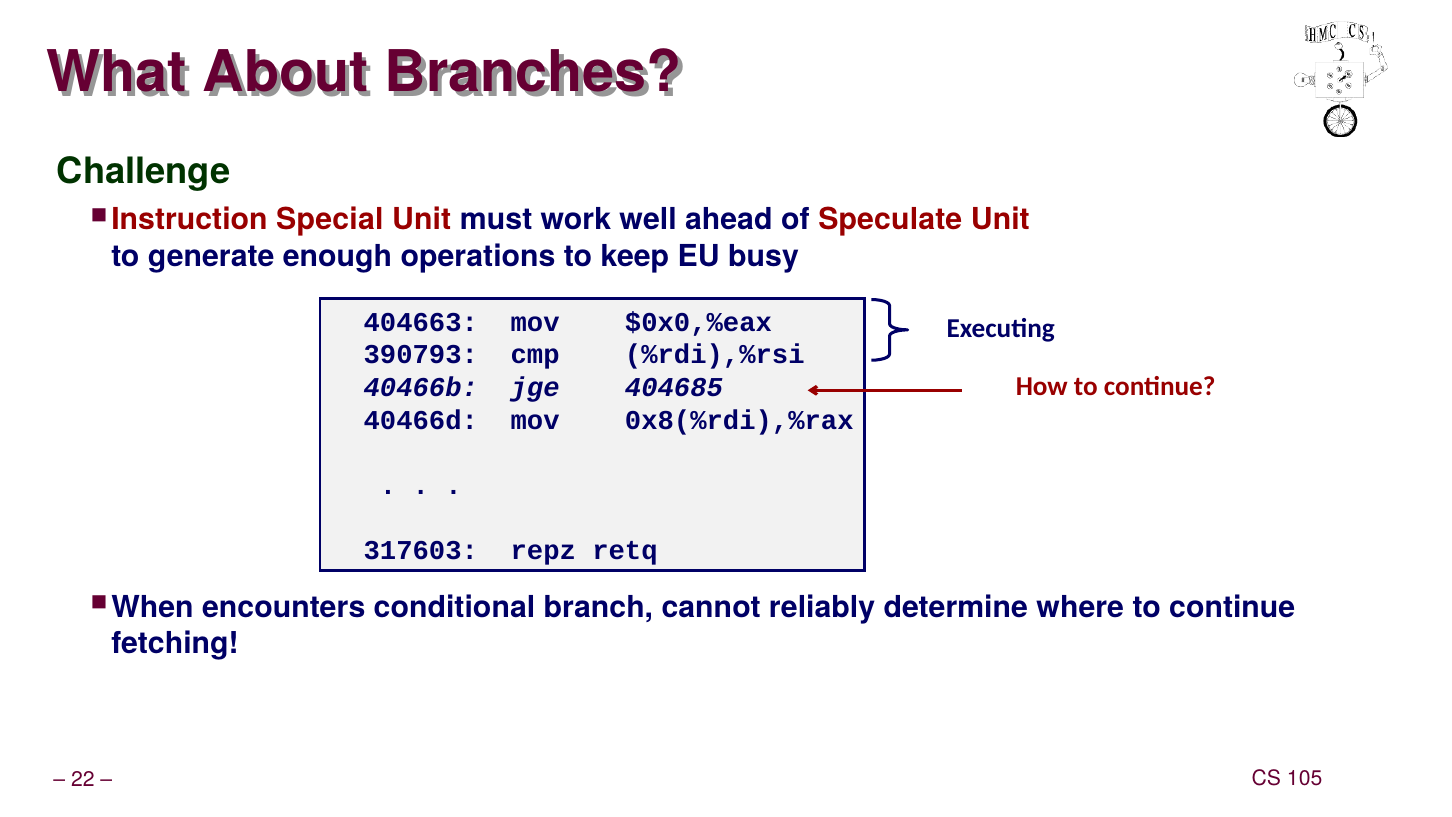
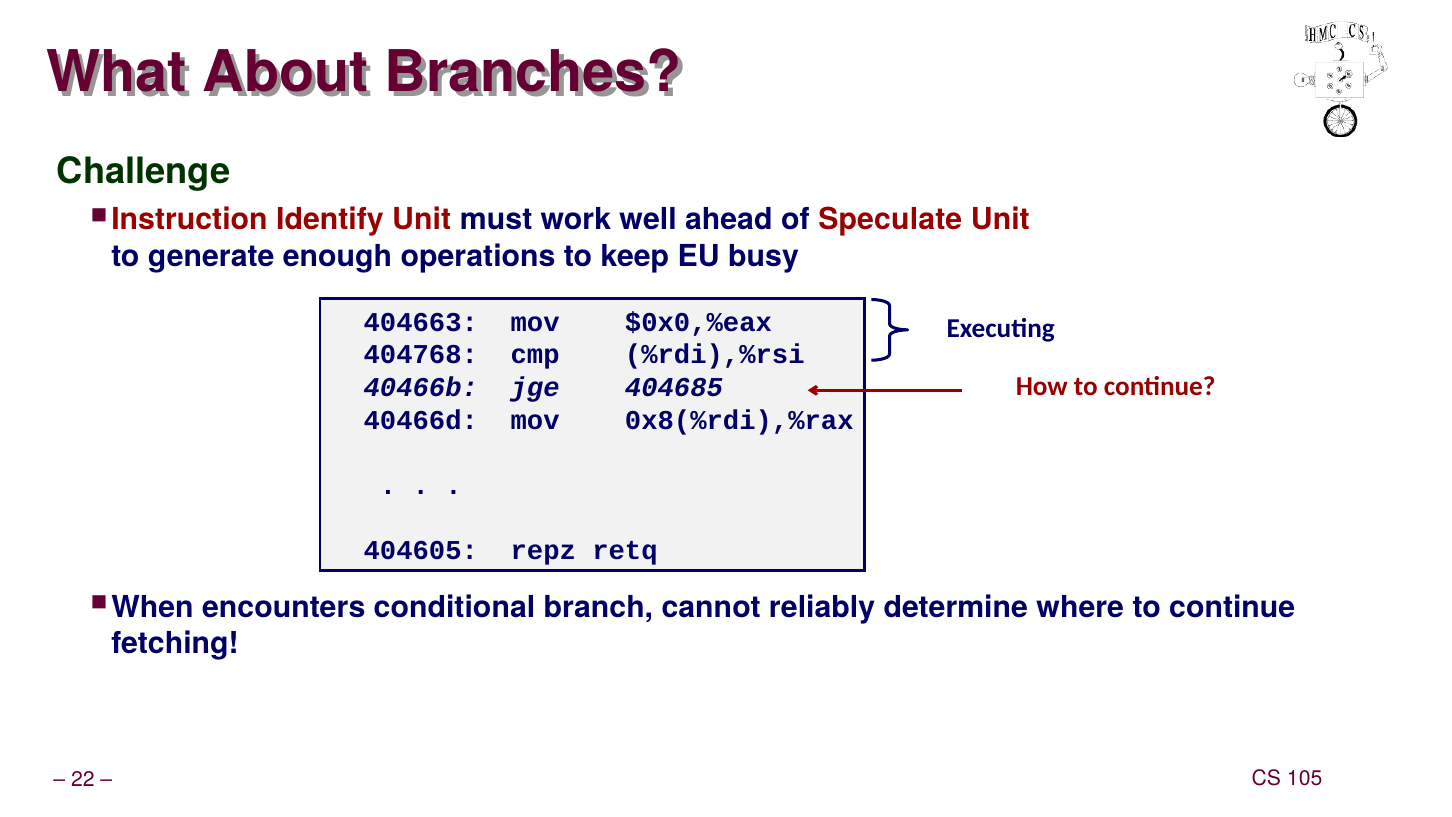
Special: Special -> Identify (330, 220)
390793: 390793 -> 404768 (421, 355)
317603: 317603 -> 404605 (421, 551)
